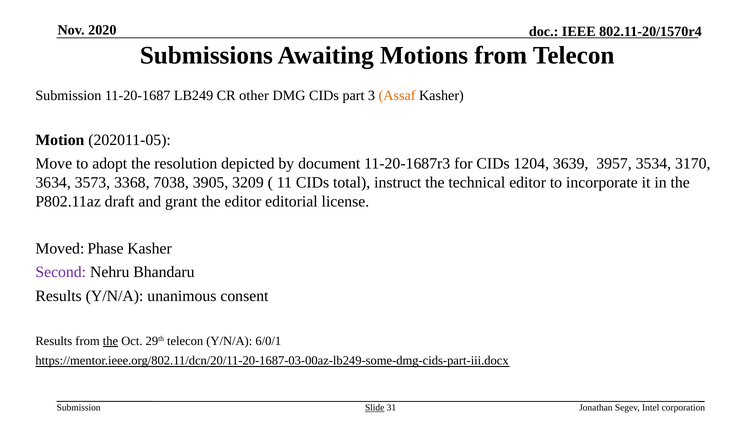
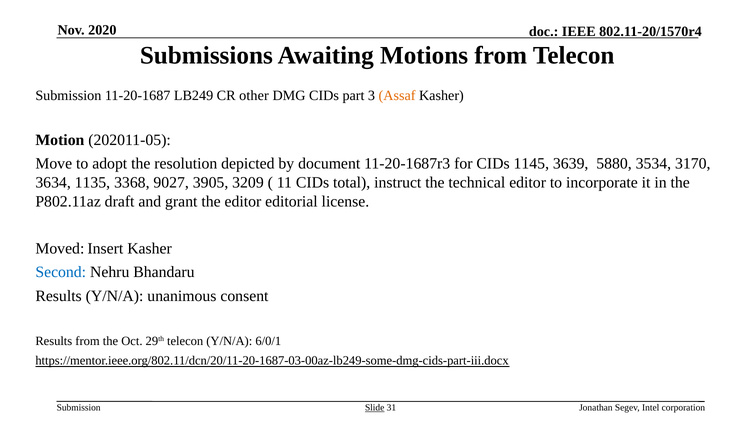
1204: 1204 -> 1145 (531, 163)
3957: 3957 -> 5880 (614, 163)
3573: 3573 -> 1135 (92, 182)
7038: 7038 -> 9027 (171, 182)
Phase: Phase -> Insert (105, 248)
Second colour: purple -> blue (61, 272)
the underline: present -> none (111, 341)
